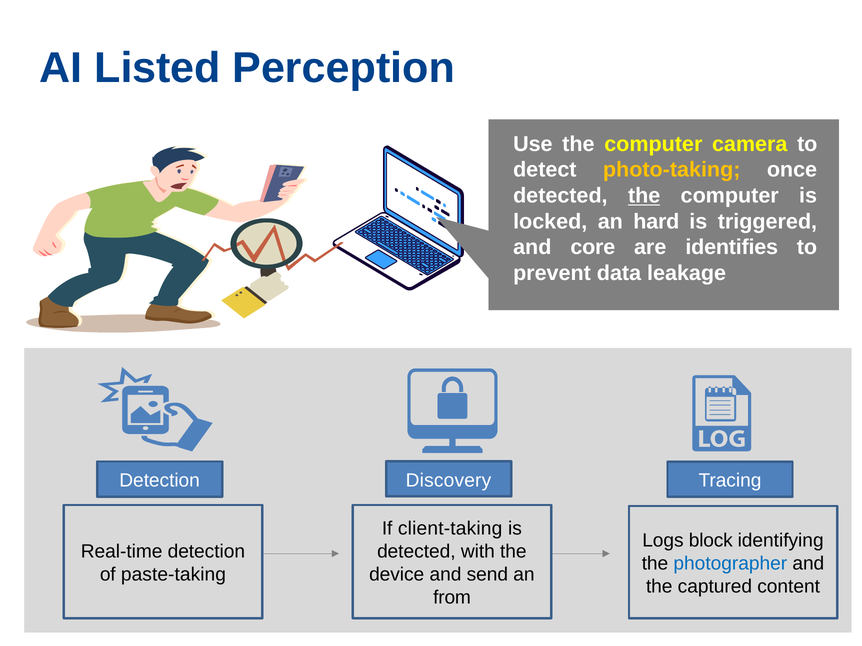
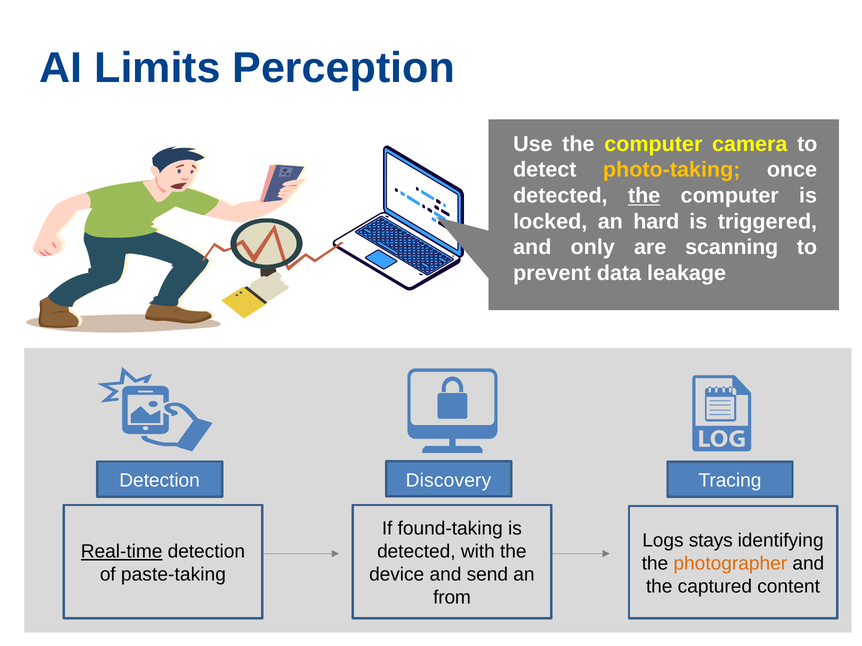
Listed: Listed -> Limits (157, 68)
core: core -> only (593, 248)
identifies: identifies -> scanning (732, 248)
client-taking: client-taking -> found-taking (450, 529)
block: block -> stays (711, 541)
Real-time underline: none -> present (122, 552)
photographer colour: blue -> orange (730, 564)
